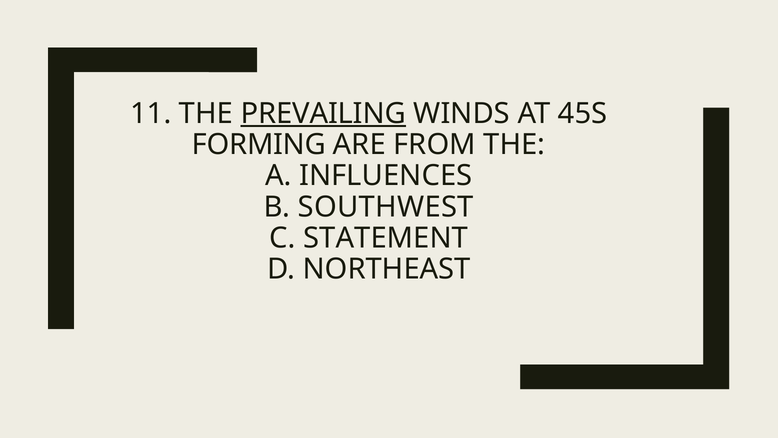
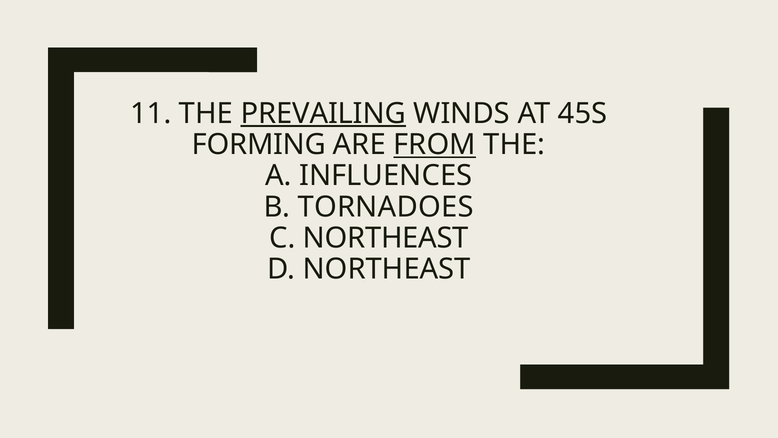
FROM underline: none -> present (435, 145)
SOUTHWEST: SOUTHWEST -> TORNADOES (386, 207)
C STATEMENT: STATEMENT -> NORTHEAST (386, 238)
